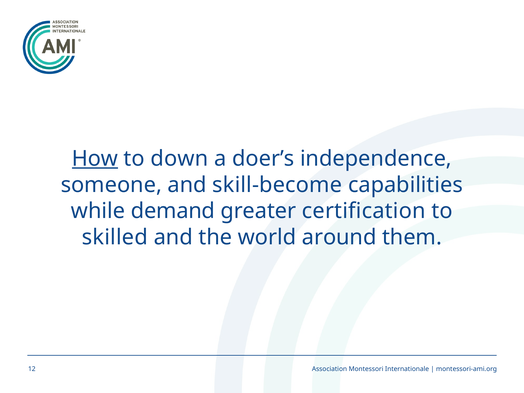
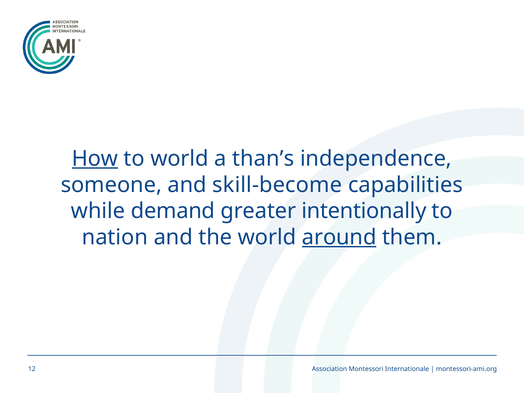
to down: down -> world (179, 159)
doer’s: doer’s -> than’s (263, 159)
certification: certification -> intentionally (364, 211)
skilled: skilled -> nation (115, 237)
around underline: none -> present (339, 237)
